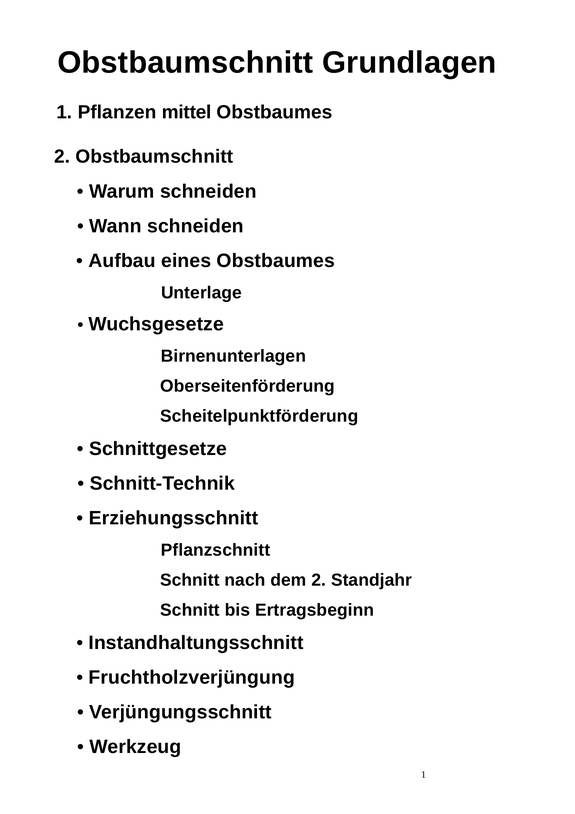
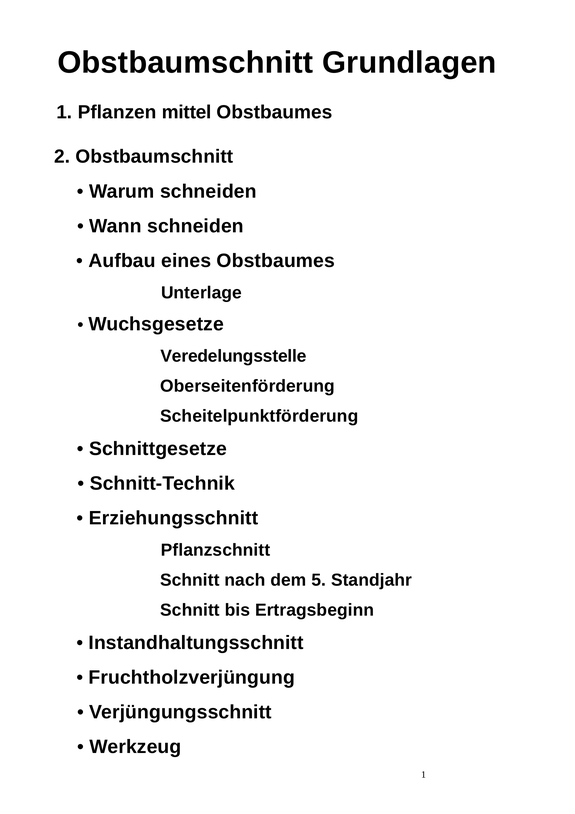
Birnenunterlagen: Birnenunterlagen -> Veredelungsstelle (234, 356)
dem 2: 2 -> 5 (319, 580)
